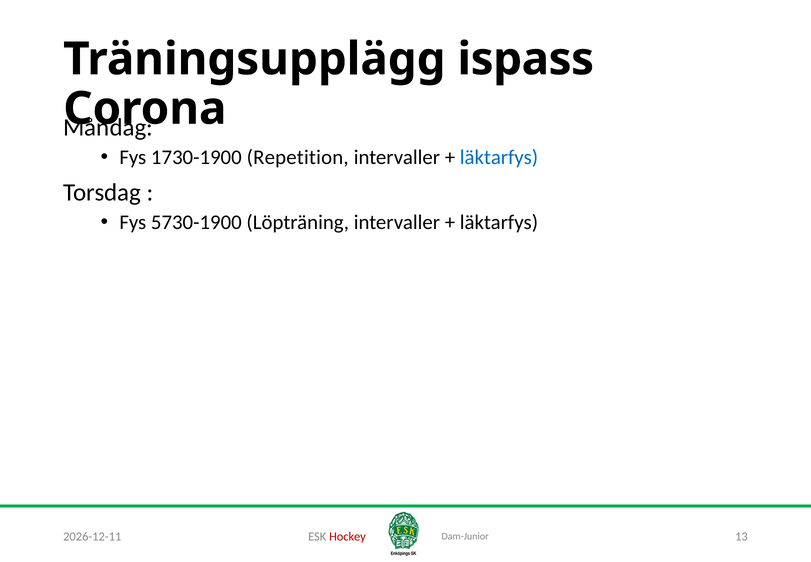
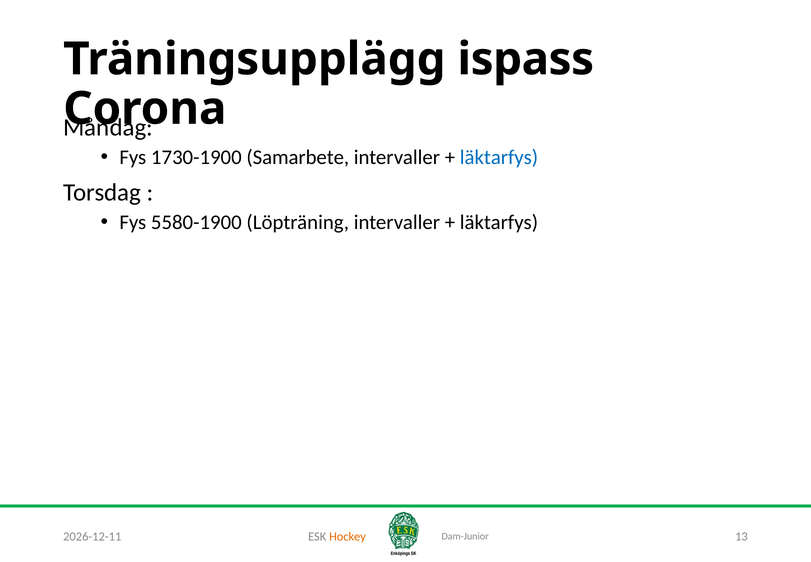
Repetition: Repetition -> Samarbete (298, 157)
5730-1900: 5730-1900 -> 5580-1900 (196, 222)
Hockey colour: red -> orange (347, 536)
